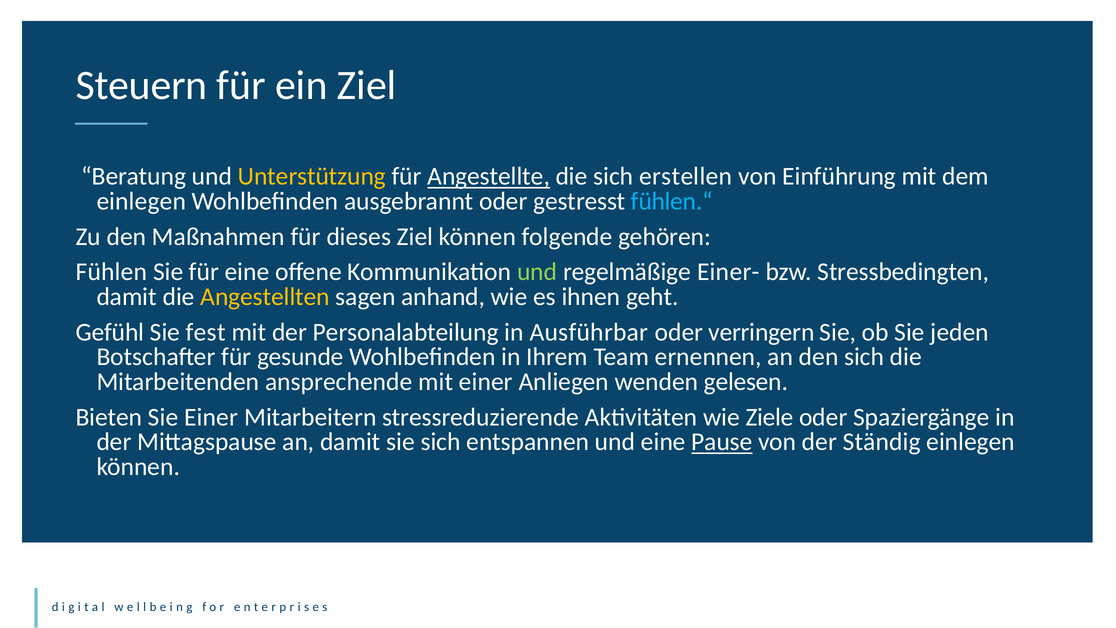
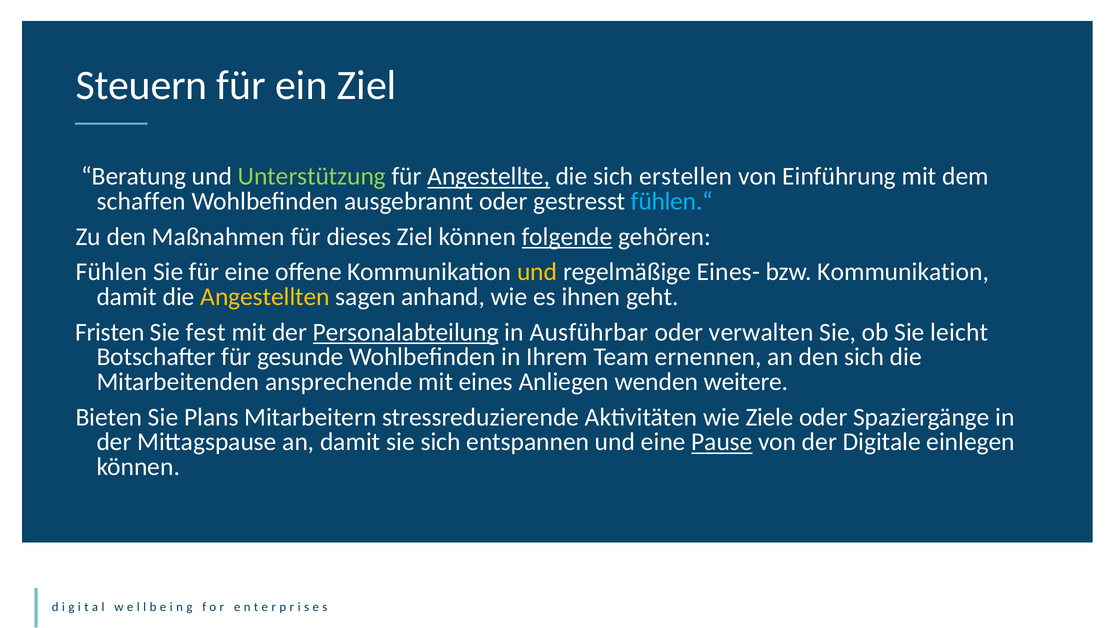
Unterstützung colour: yellow -> light green (312, 176)
einlegen: einlegen -> schaffen (141, 201)
folgende underline: none -> present (567, 237)
und colour: light green -> yellow (537, 272)
Einer-: Einer- -> Eines- (728, 272)
bzw Stressbedingten: Stressbedingten -> Kommunikation (903, 272)
Gefühl: Gefühl -> Fristen (110, 332)
Personalabteilung underline: none -> present (406, 332)
verringern: verringern -> verwalten (761, 332)
jeden: jeden -> leicht (959, 332)
mit einer: einer -> eines (486, 382)
gelesen: gelesen -> weitere (746, 382)
Sie Einer: Einer -> Plans (211, 417)
Ständig: Ständig -> Digitale (882, 442)
